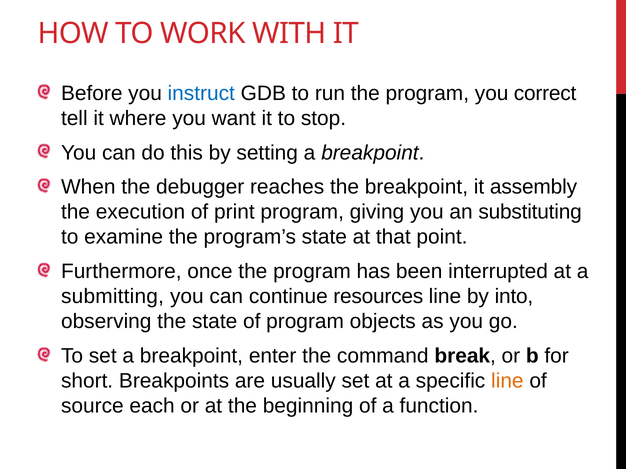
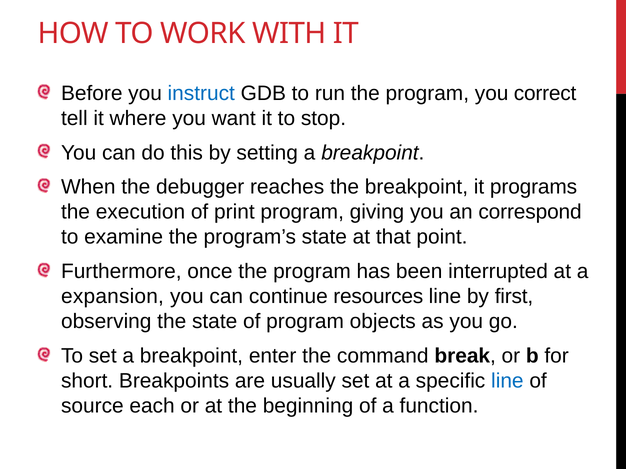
assembly: assembly -> programs (534, 187)
substituting: substituting -> correspond (530, 212)
submitting: submitting -> expansion (113, 297)
into: into -> first (514, 297)
line colour: orange -> blue (507, 381)
